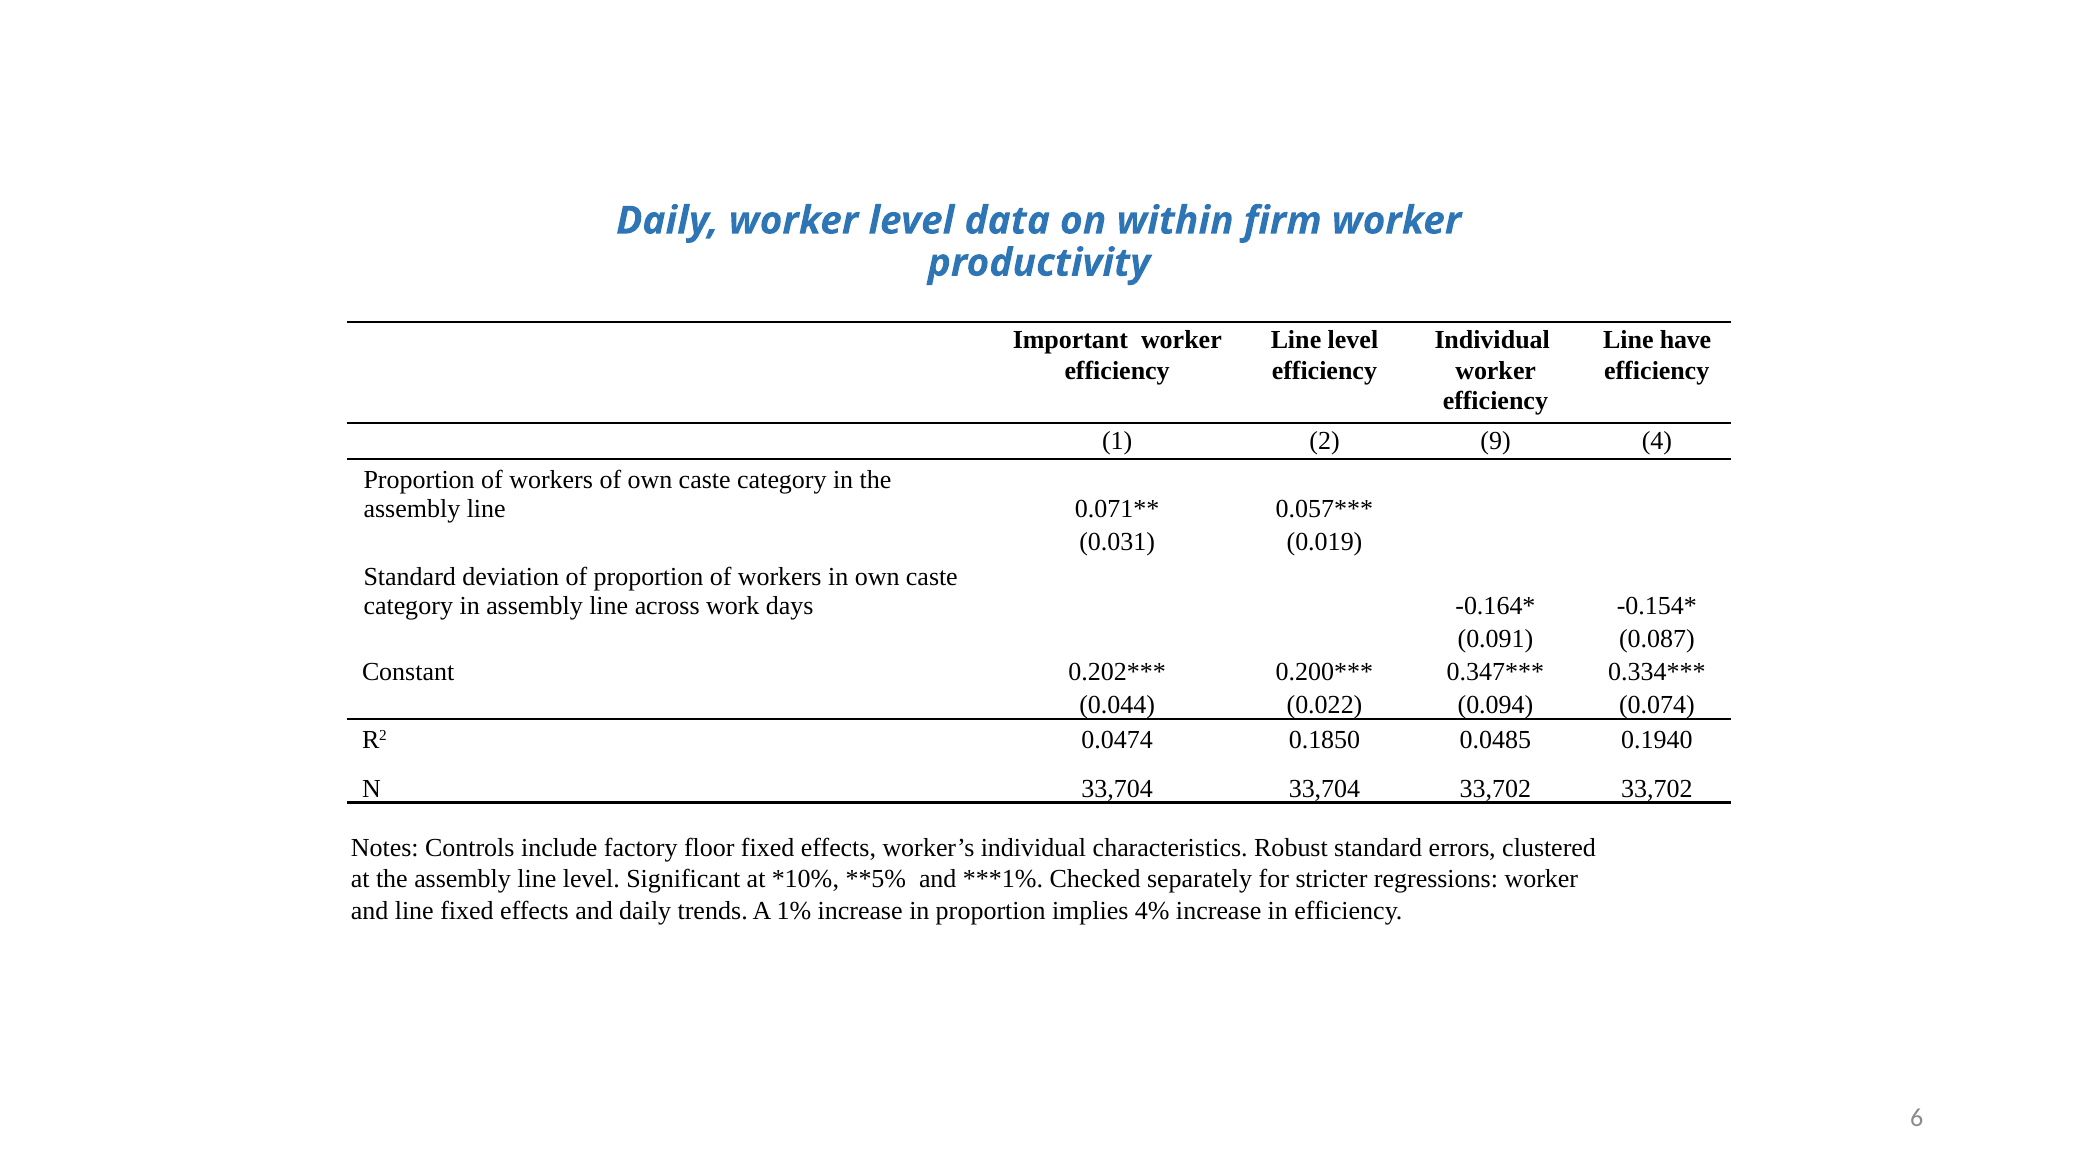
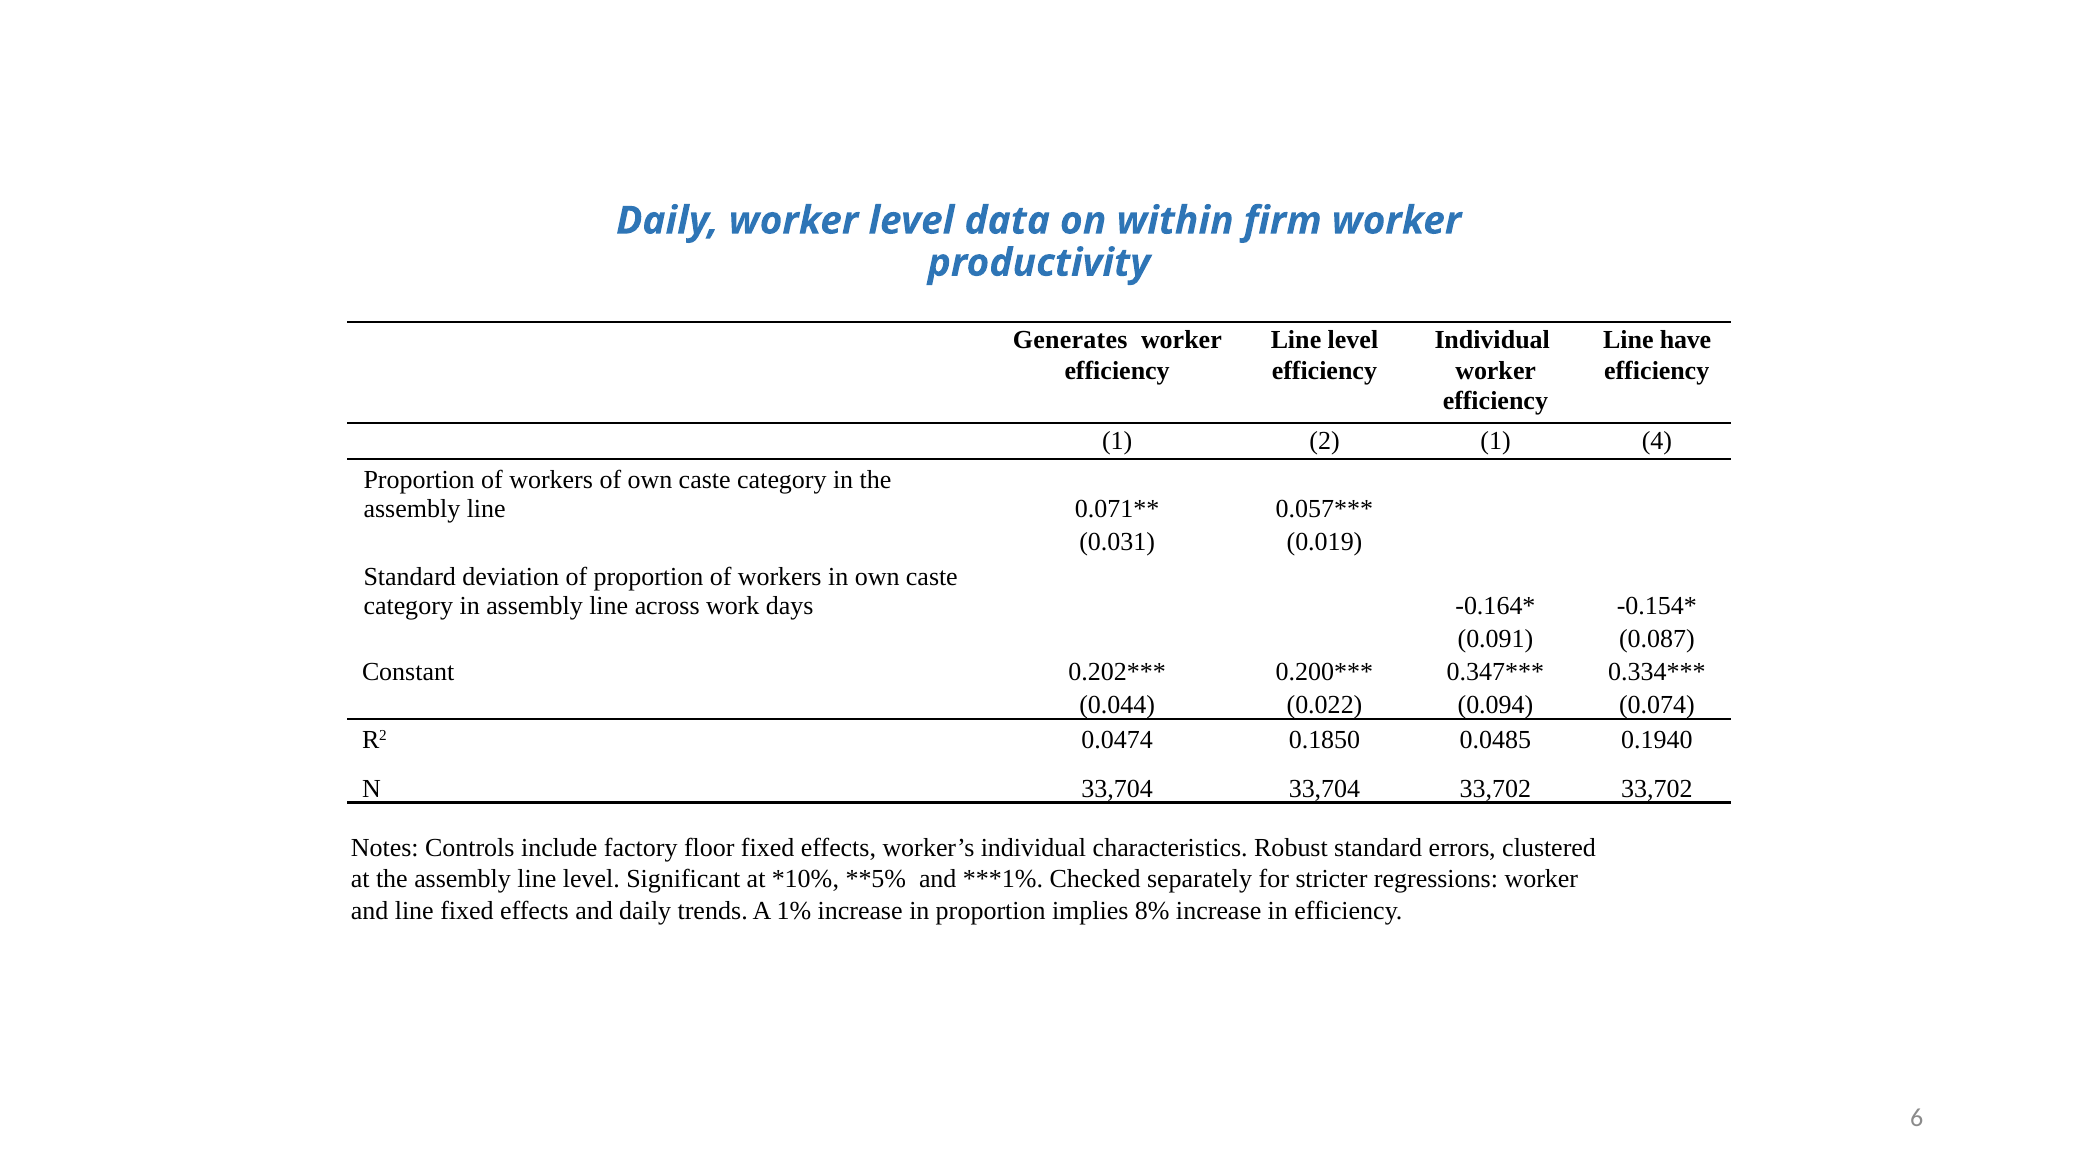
Important: Important -> Generates (1070, 340)
2 9: 9 -> 1 (1496, 441)
4%: 4% -> 8% (1152, 911)
